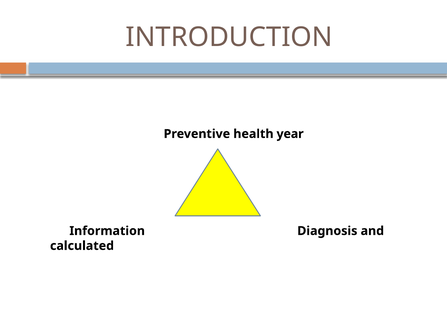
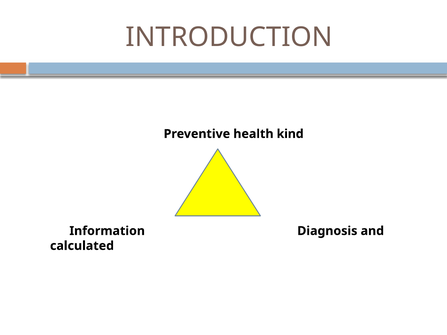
year: year -> kind (290, 134)
